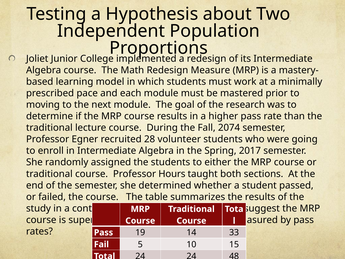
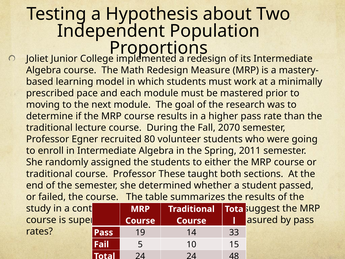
2074: 2074 -> 2070 (229, 128)
28: 28 -> 80 (150, 139)
2017: 2017 -> 2011 (250, 151)
Hours: Hours -> These (172, 174)
